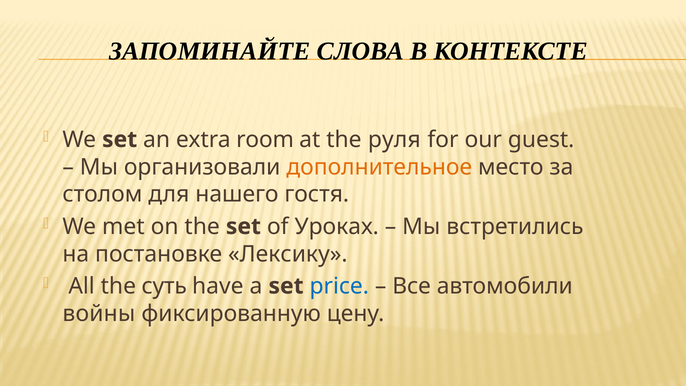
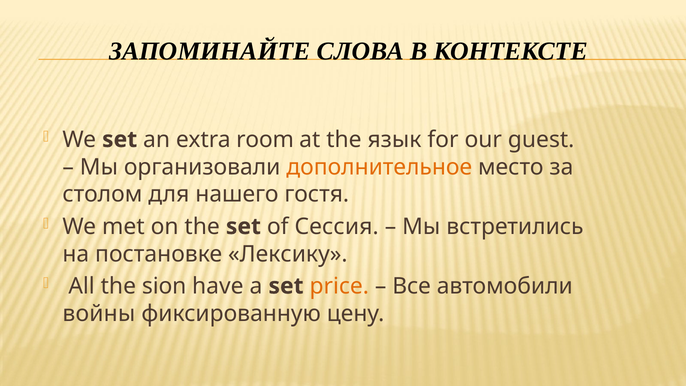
руля: руля -> язык (394, 139)
Уроках: Уроках -> Сессия (337, 226)
суть: суть -> sion (164, 286)
price colour: blue -> orange (339, 286)
